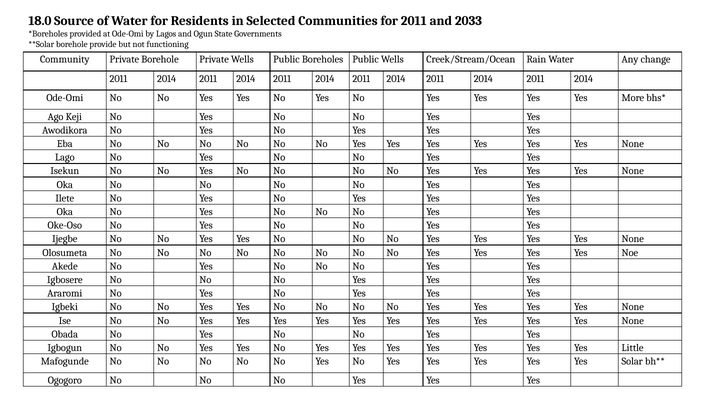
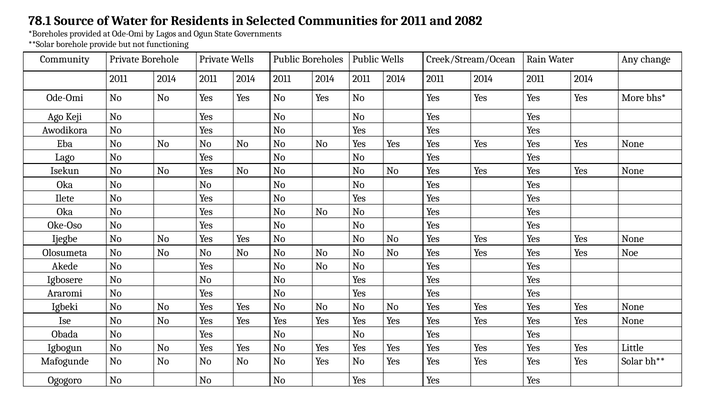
18.0: 18.0 -> 78.1 (40, 21)
2033: 2033 -> 2082 (469, 21)
